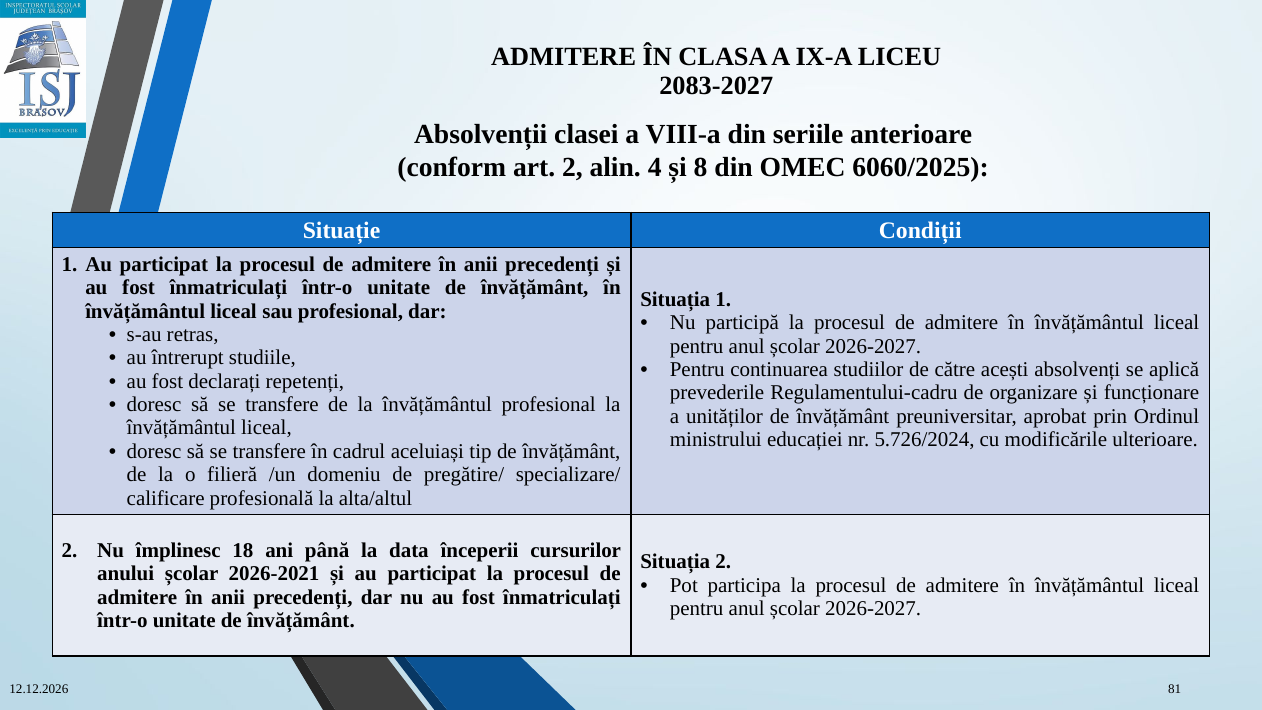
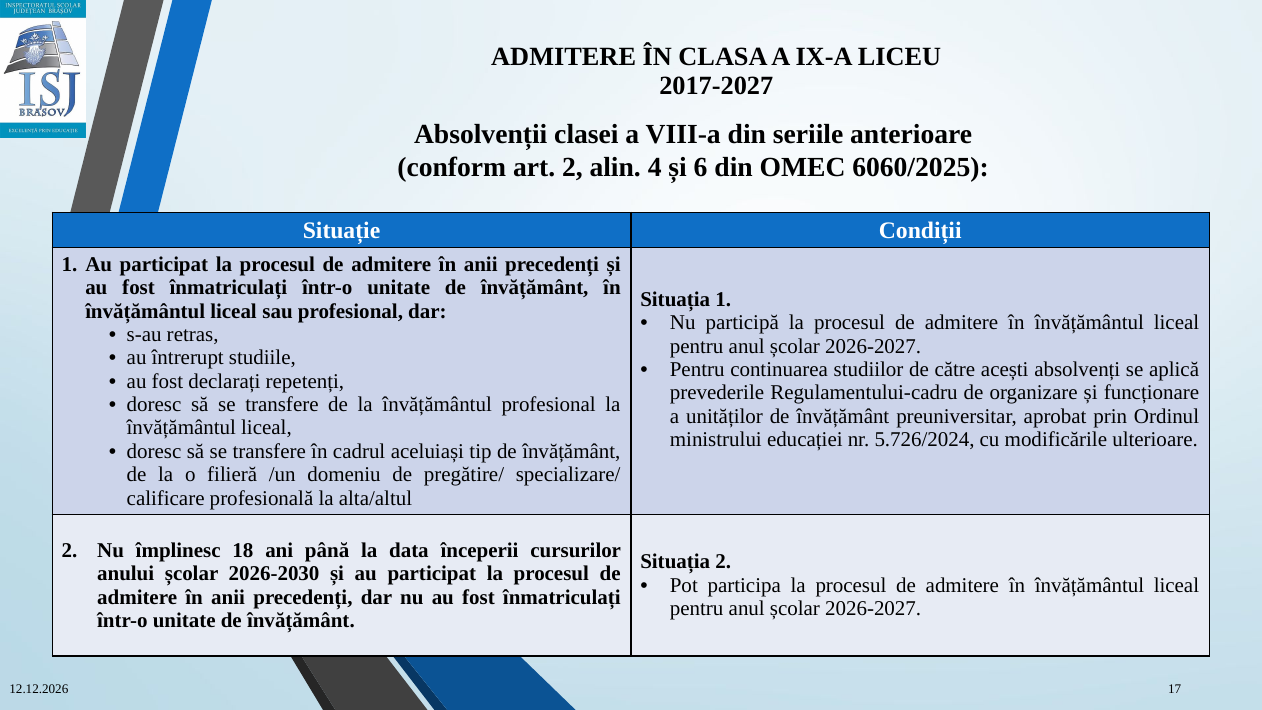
2083-2027: 2083-2027 -> 2017-2027 (716, 86)
8: 8 -> 6 (701, 168)
2026-2021: 2026-2021 -> 2026-2030 (274, 574)
81: 81 -> 17 (1175, 689)
